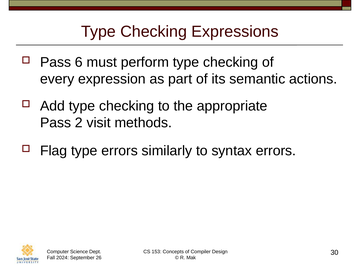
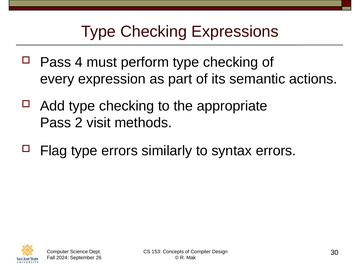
6: 6 -> 4 (79, 62)
